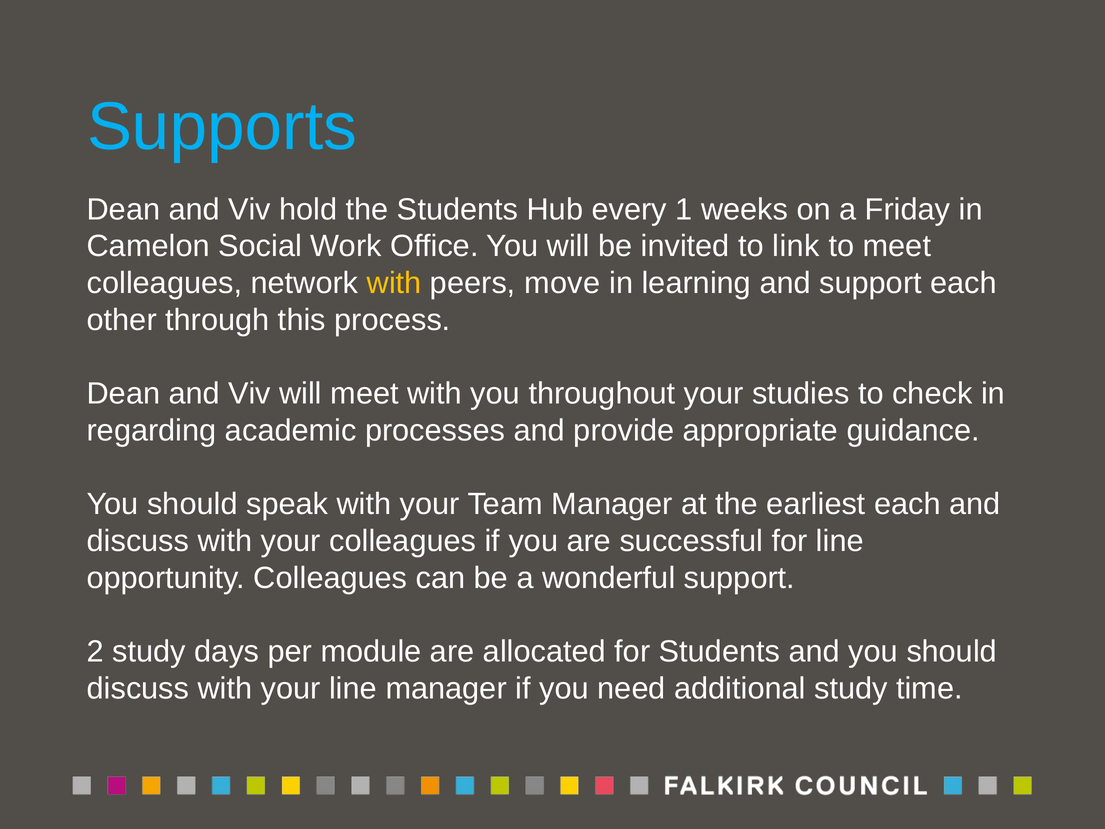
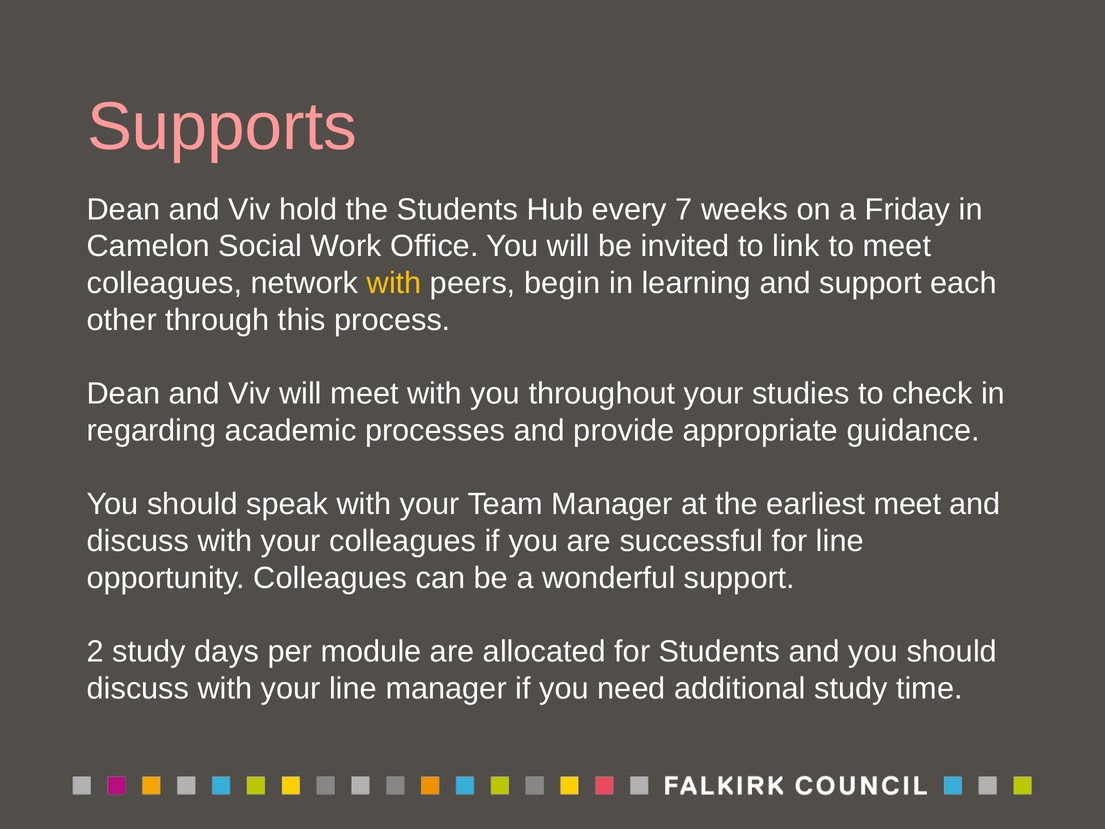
Supports colour: light blue -> pink (222, 127)
1: 1 -> 7 (684, 209)
move: move -> begin (562, 283)
earliest each: each -> meet (908, 504)
